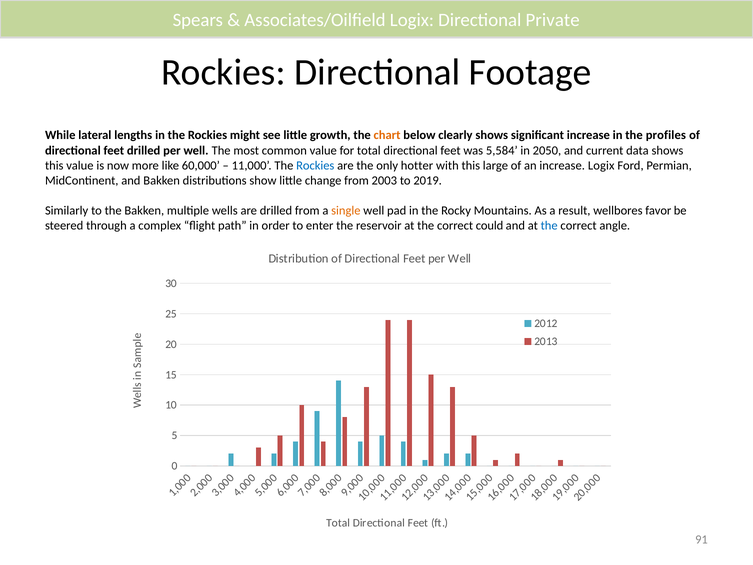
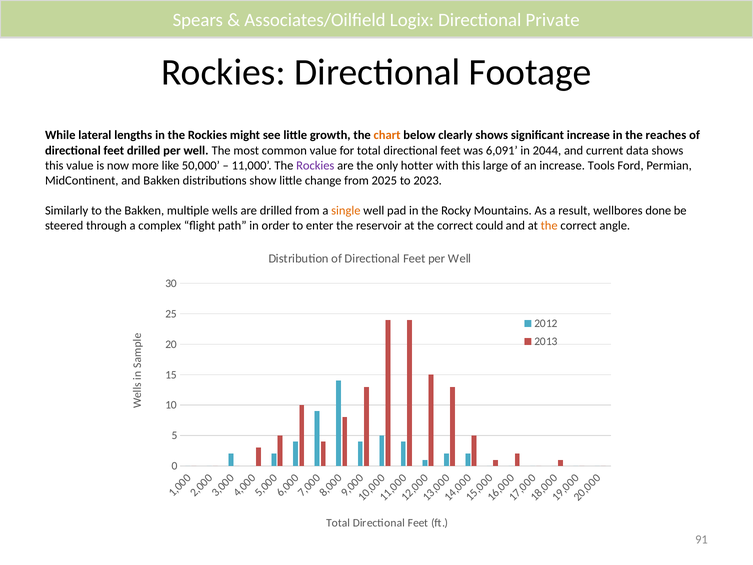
profiles: profiles -> reaches (666, 135)
5,584: 5,584 -> 6,091 (502, 150)
2050: 2050 -> 2044 (547, 150)
60,000: 60,000 -> 50,000 (201, 165)
Rockies colour: blue -> purple (315, 165)
increase Logix: Logix -> Tools (601, 165)
2003: 2003 -> 2025 (384, 180)
2019: 2019 -> 2023 (428, 180)
favor: favor -> done (658, 211)
the colour: blue -> orange (549, 226)
